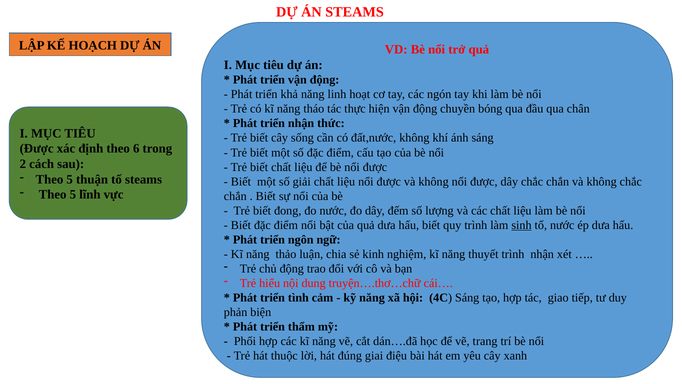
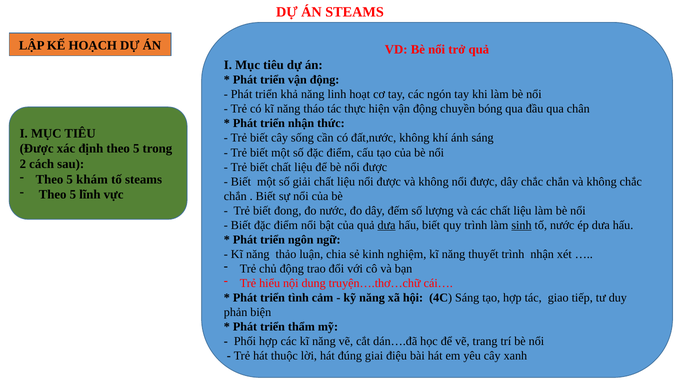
định theo 6: 6 -> 5 (136, 149)
thuận: thuận -> khám (92, 179)
dưa underline: none -> present (387, 225)
